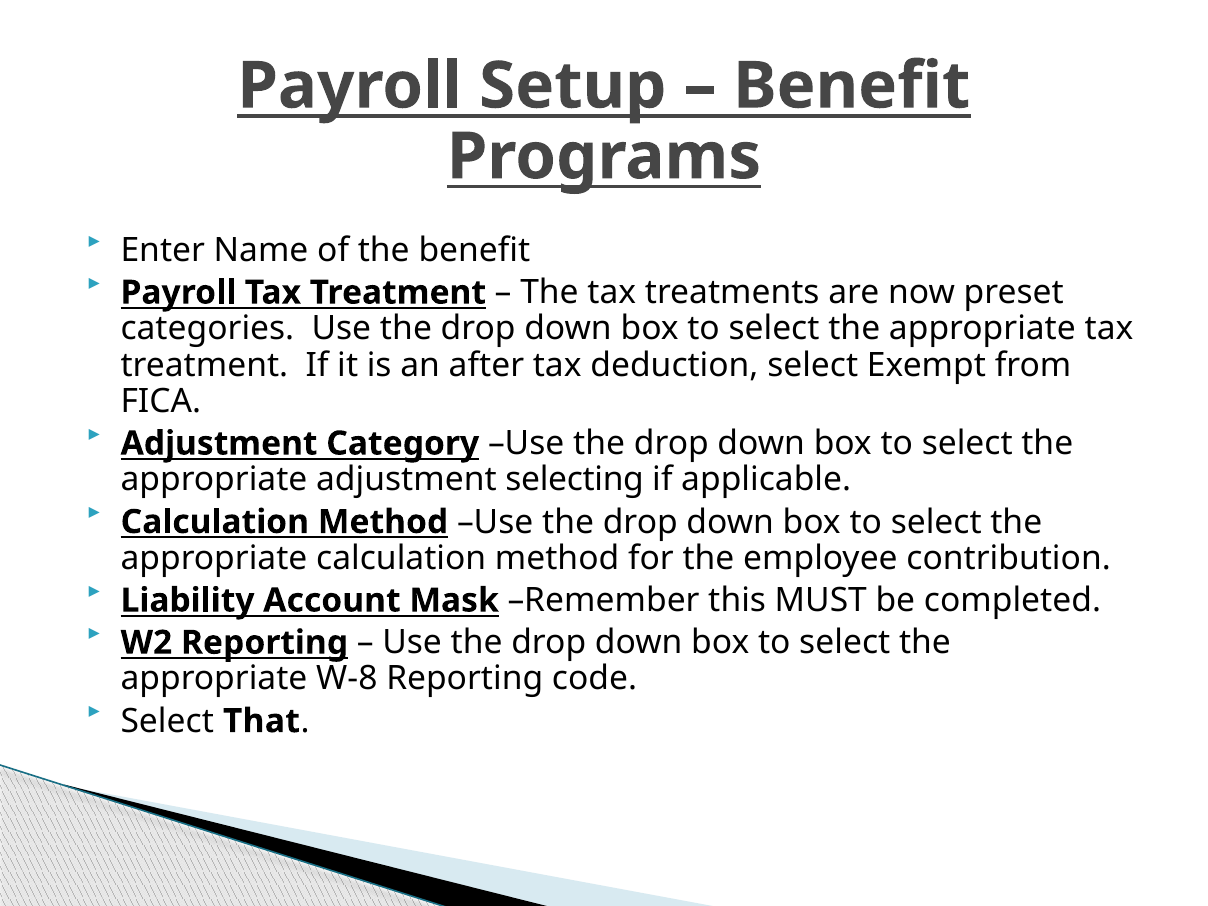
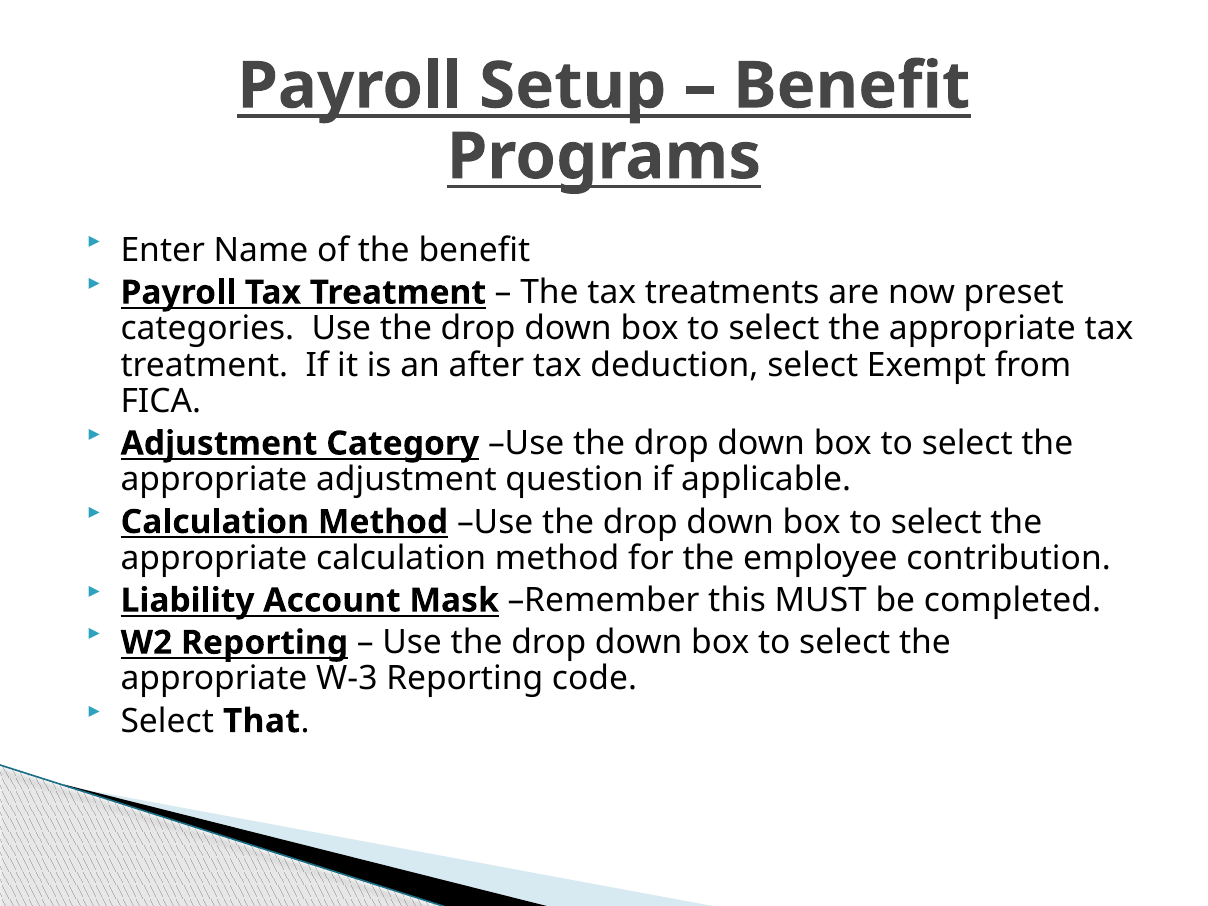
selecting: selecting -> question (575, 480)
W-8: W-8 -> W-3 (347, 679)
